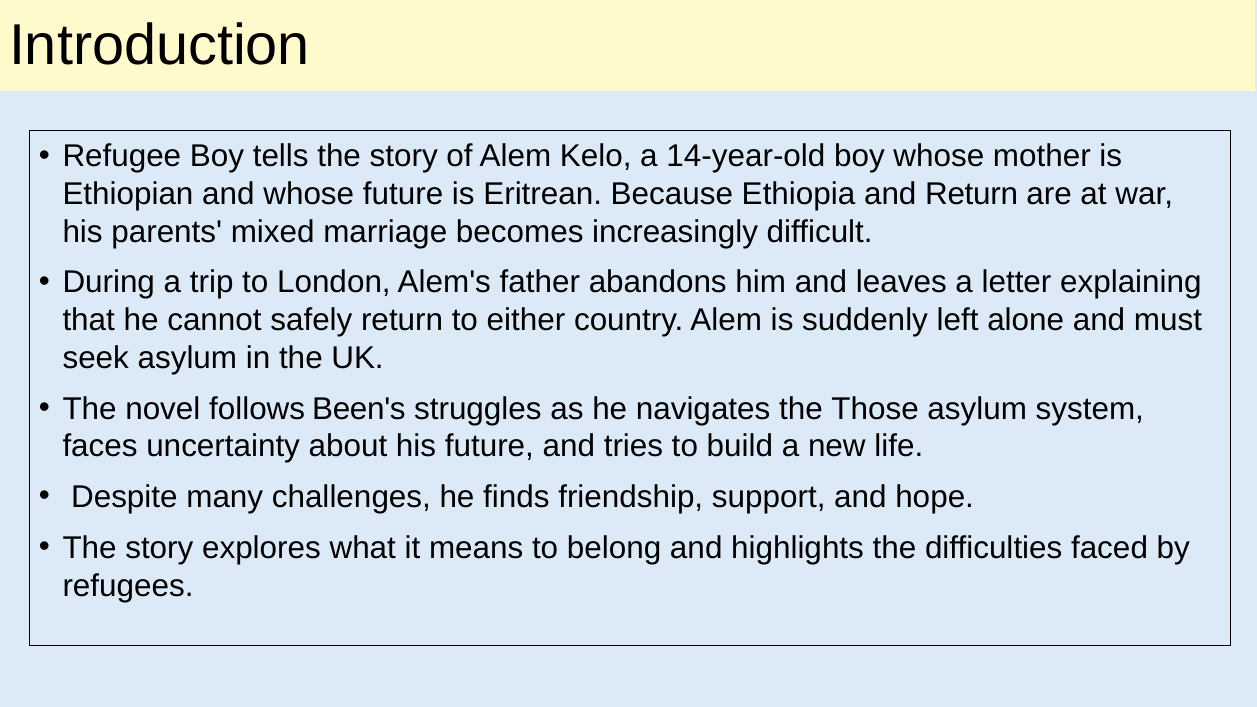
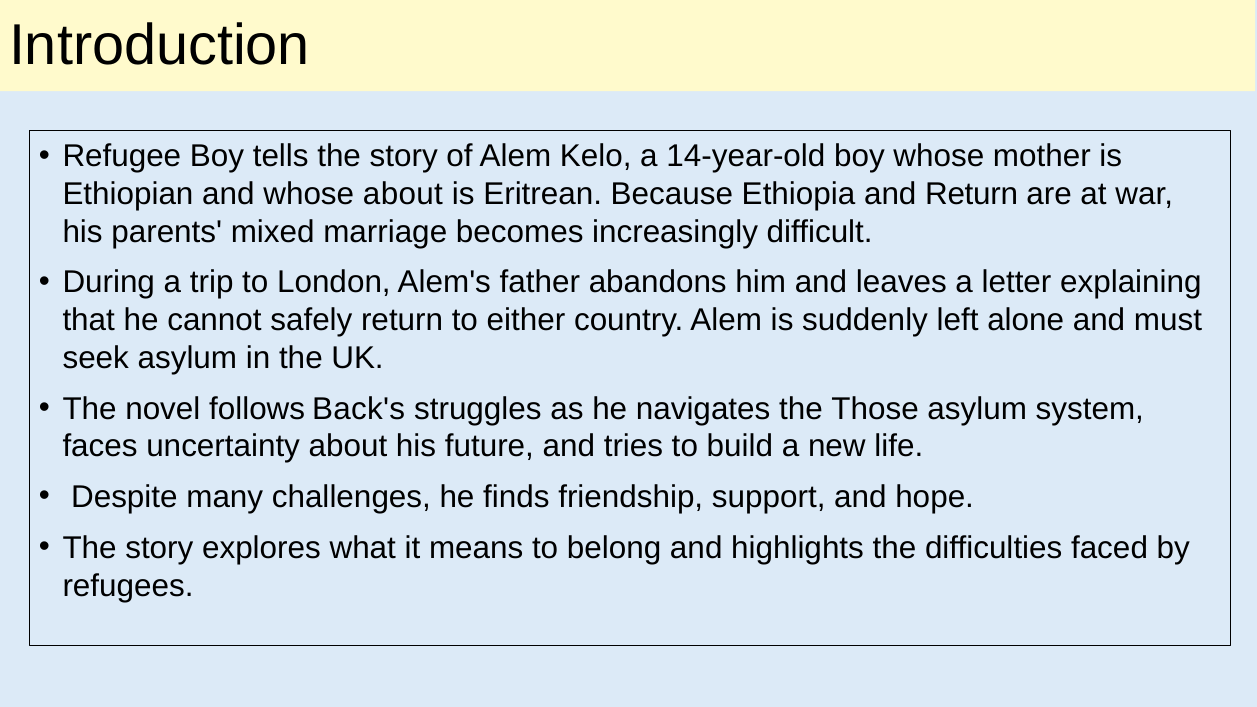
whose future: future -> about (403, 194)
Been's: Been's -> Back's (359, 409)
